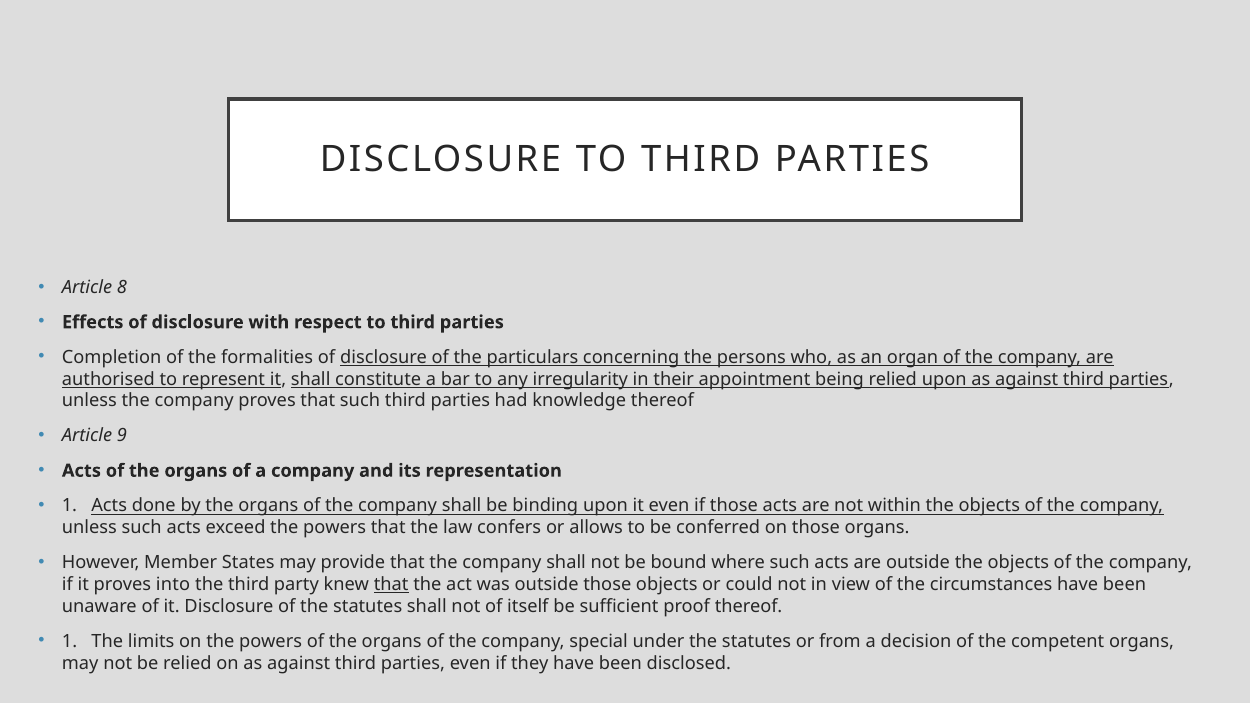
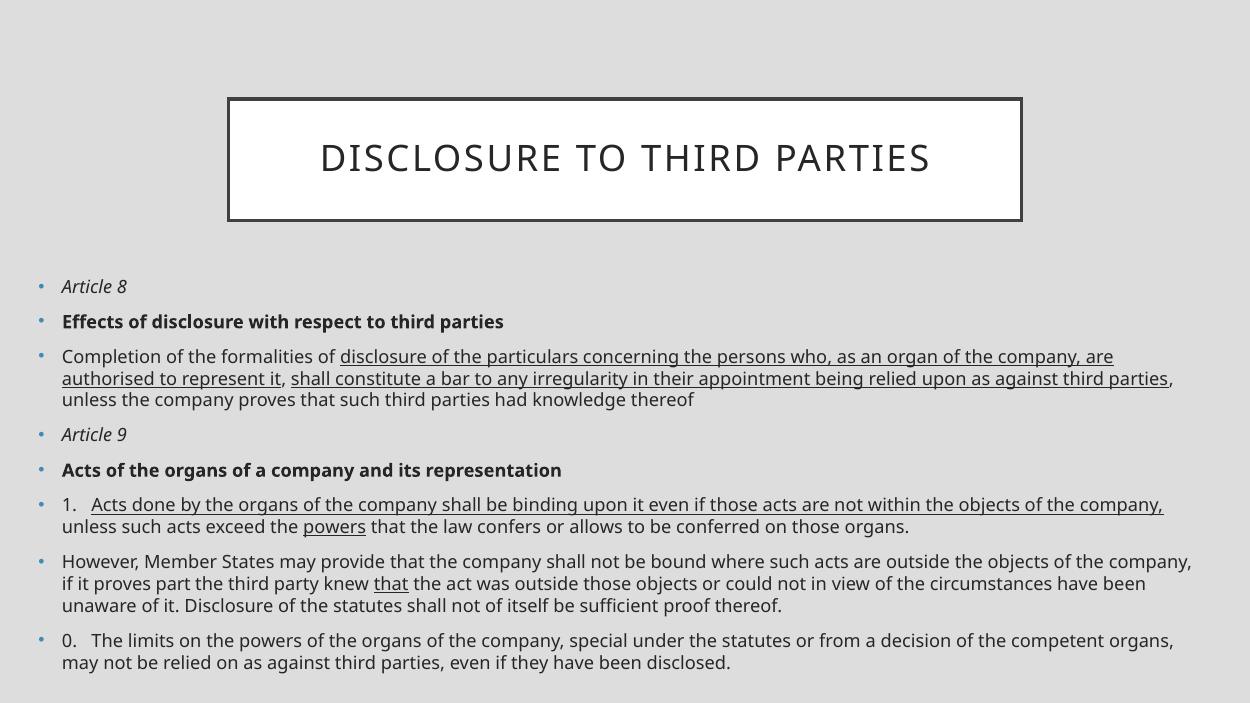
powers underline: none -> present (335, 528)
into: into -> part (173, 584)
1: 1 -> 0 (70, 641)
